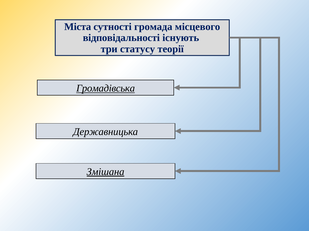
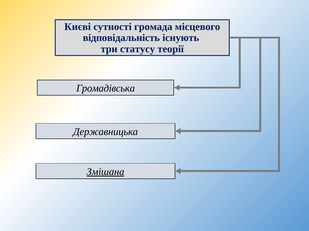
Міста: Міста -> Києві (78, 27)
відповідальності: відповідальності -> відповідальність (121, 38)
Громадівська underline: present -> none (106, 89)
